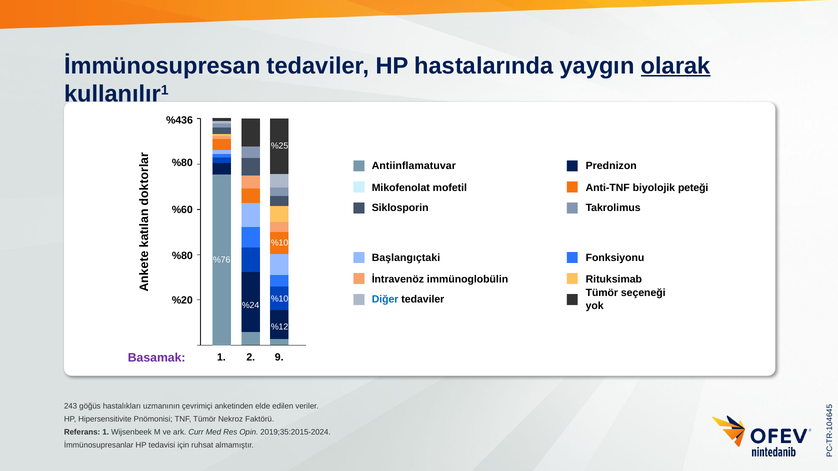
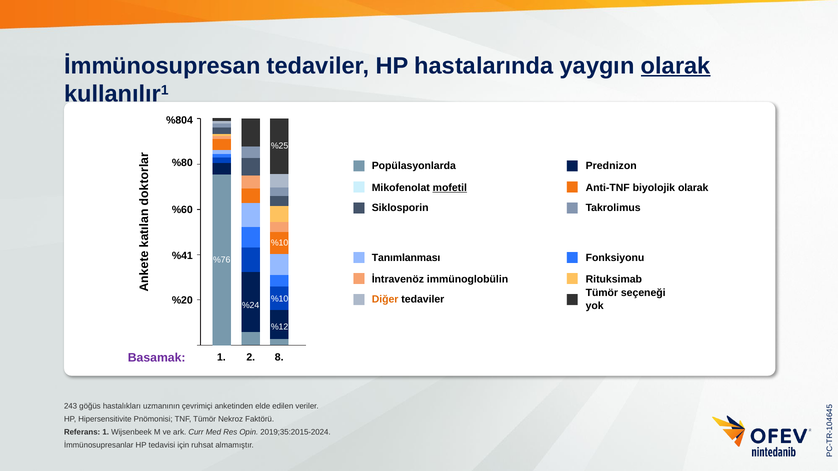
%436: %436 -> %804 (180, 120)
Antiinflamatuvar: Antiinflamatuvar -> Popülasyonlarda (414, 166)
mofetil underline: none -> present (450, 188)
biyolojik peteği: peteği -> olarak (693, 188)
%80: %80 -> %41 (182, 256)
Başlangıçtaki: Başlangıçtaki -> Tanımlanması (406, 258)
Diğer colour: blue -> orange (385, 300)
9: 9 -> 8 (279, 358)
